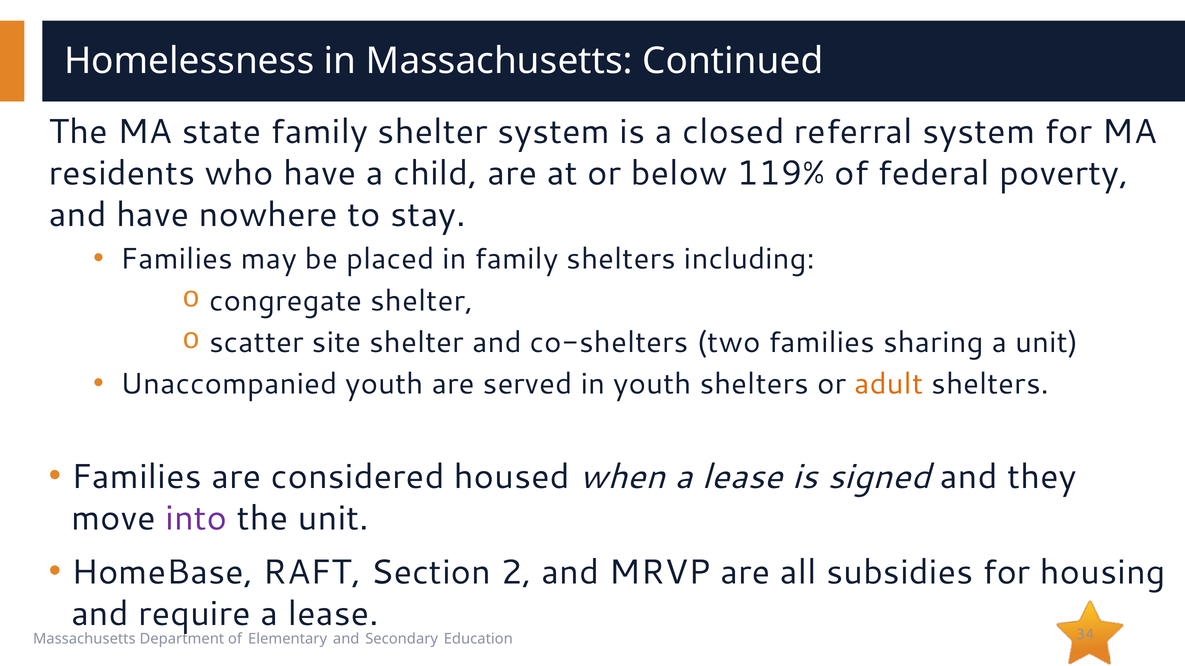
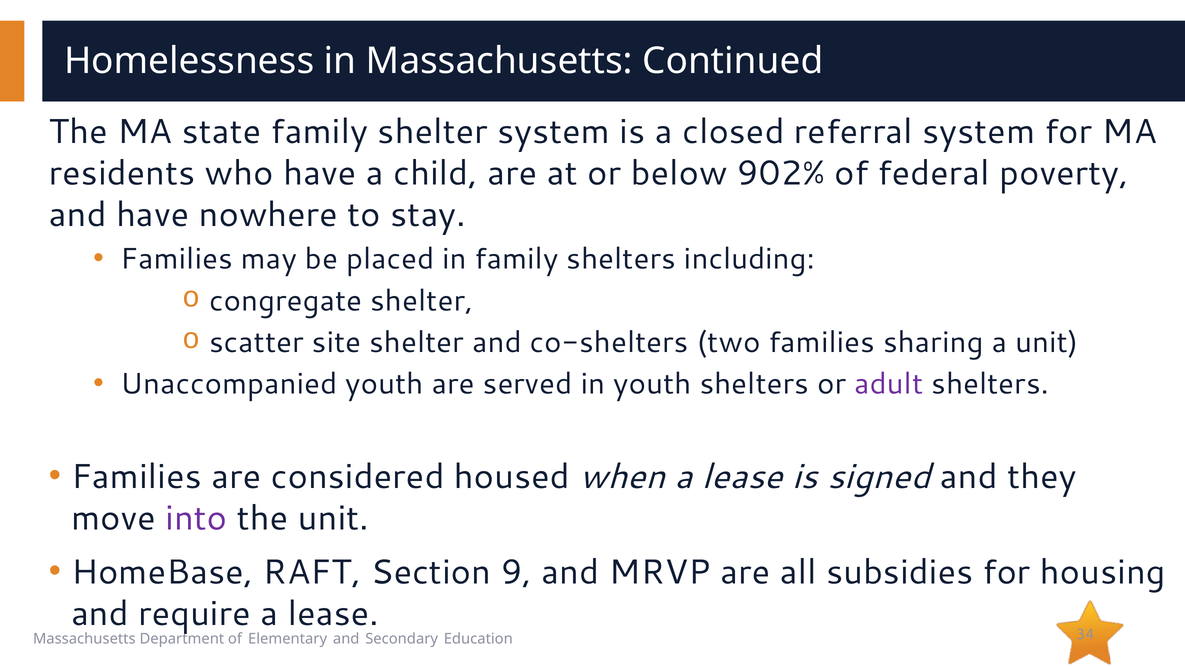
119%: 119% -> 902% (781, 173)
adult colour: orange -> purple (889, 384)
2: 2 -> 9 (516, 573)
